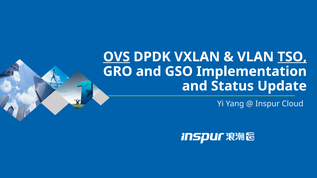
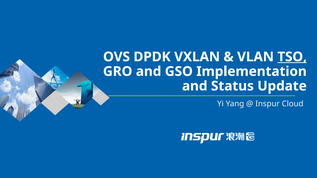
OVS underline: present -> none (117, 57)
